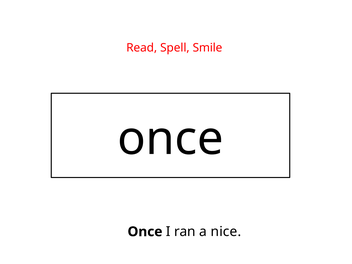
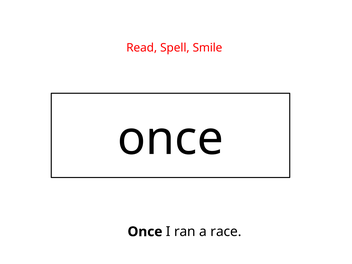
nice: nice -> race (226, 232)
